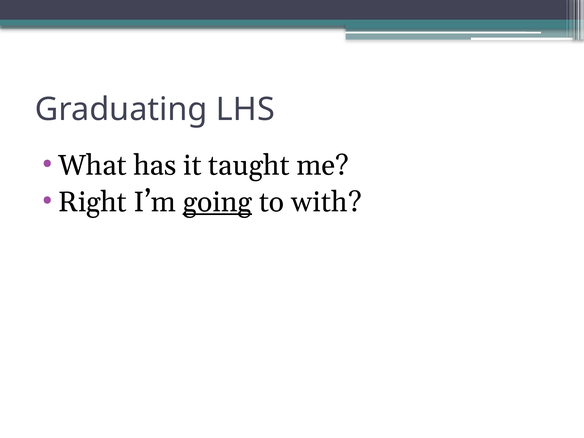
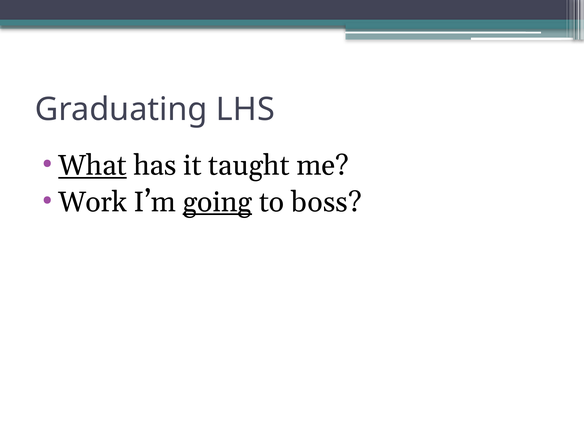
What underline: none -> present (92, 166)
Right: Right -> Work (93, 202)
with: with -> boss (327, 202)
